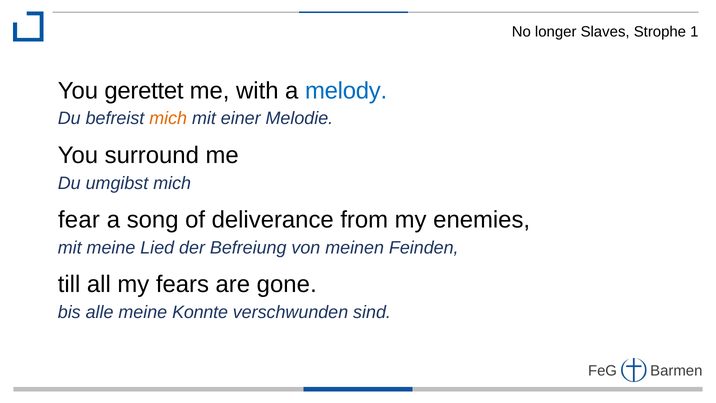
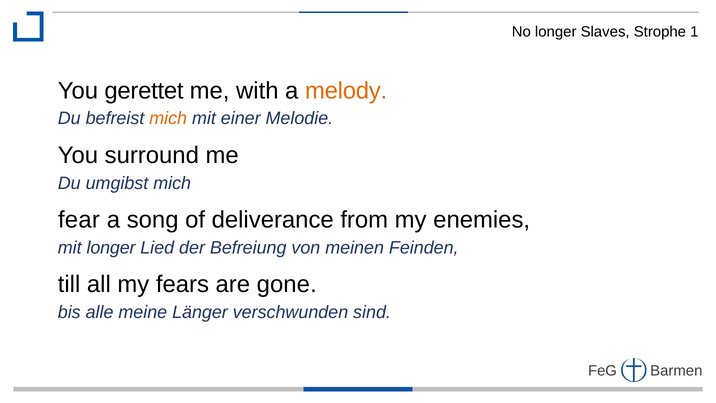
melody colour: blue -> orange (346, 91)
mit meine: meine -> longer (111, 248)
Konnte: Konnte -> Länger (200, 312)
